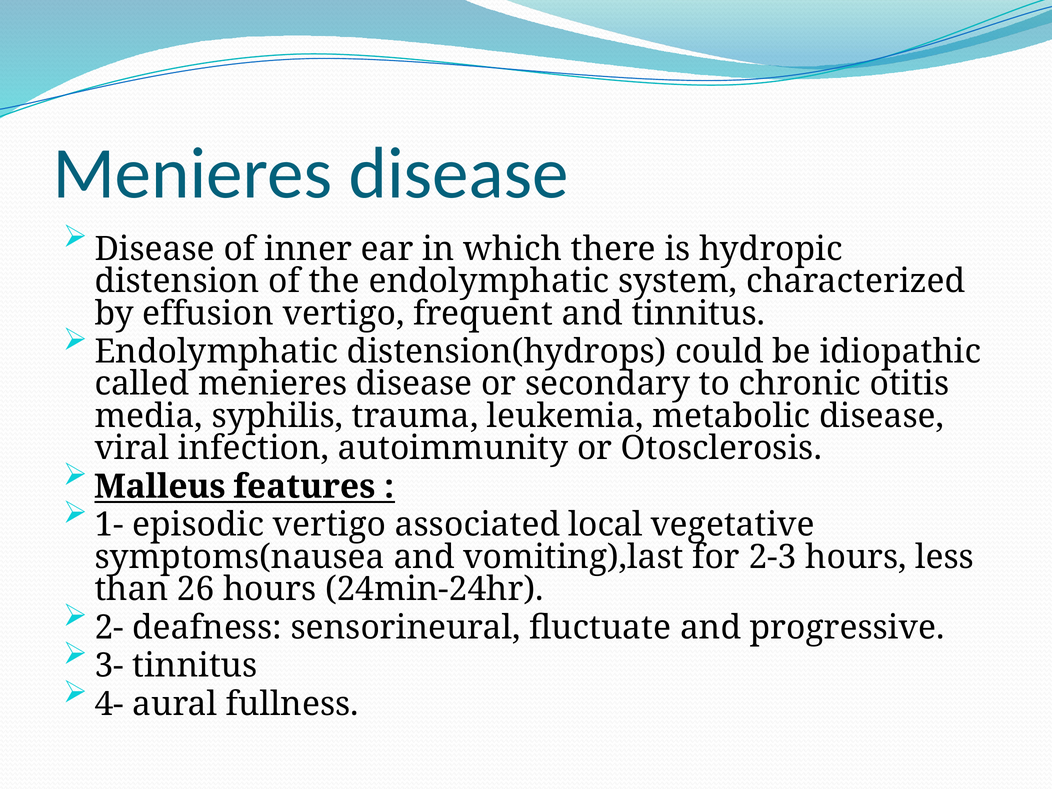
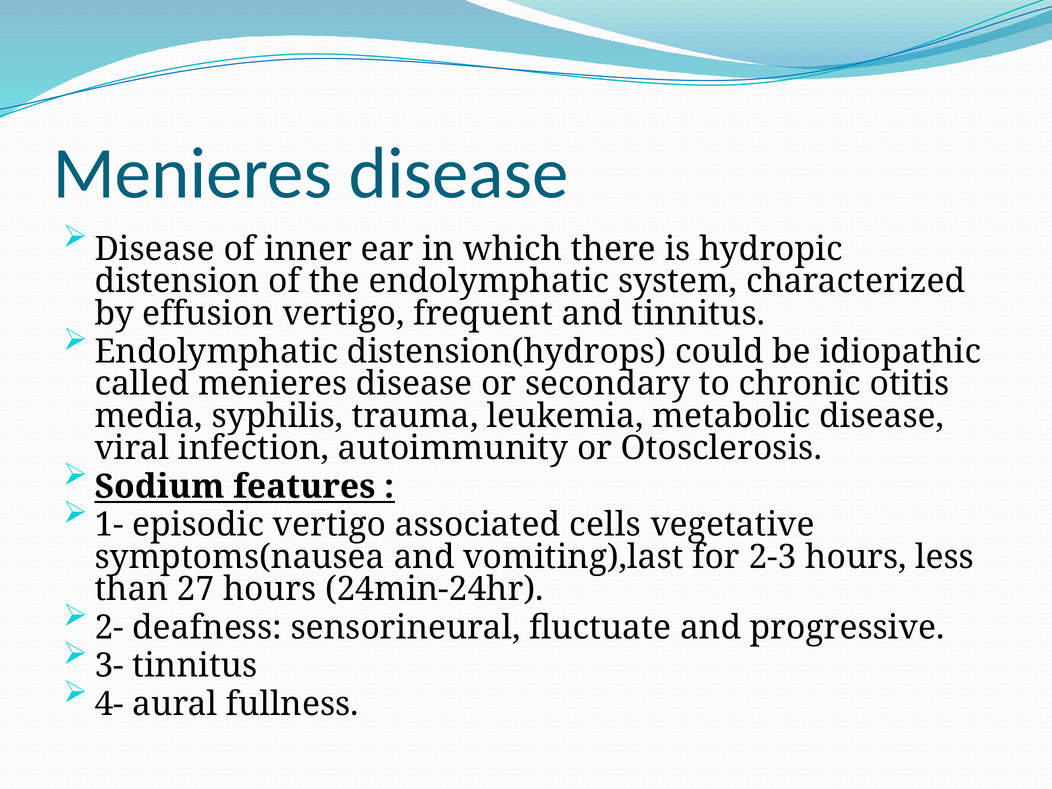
Malleus: Malleus -> Sodium (159, 487)
local: local -> cells (605, 525)
26: 26 -> 27 (196, 589)
